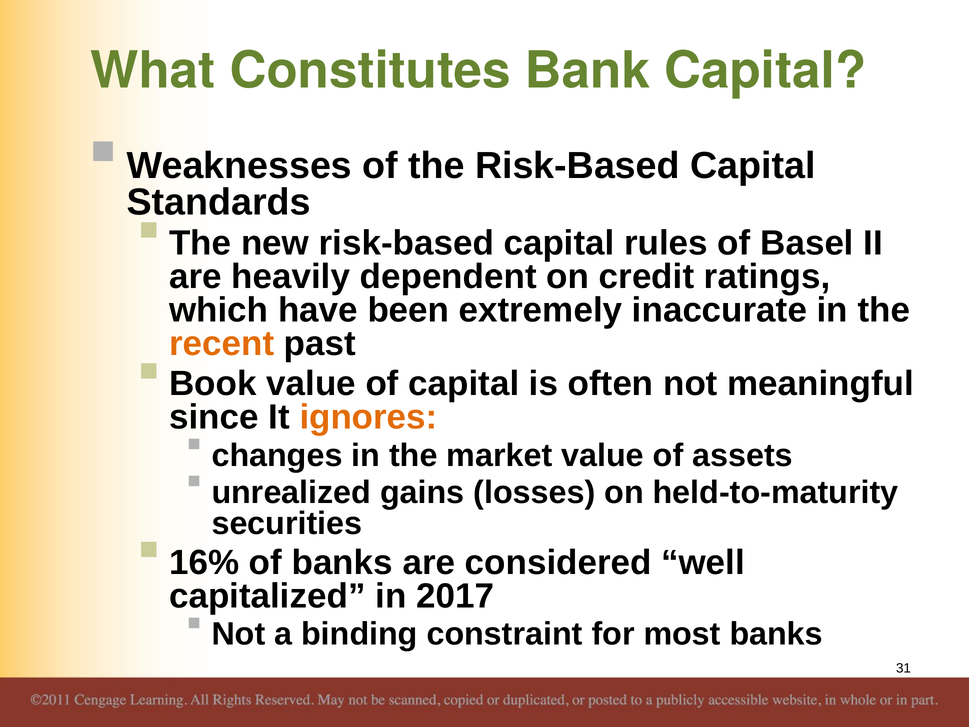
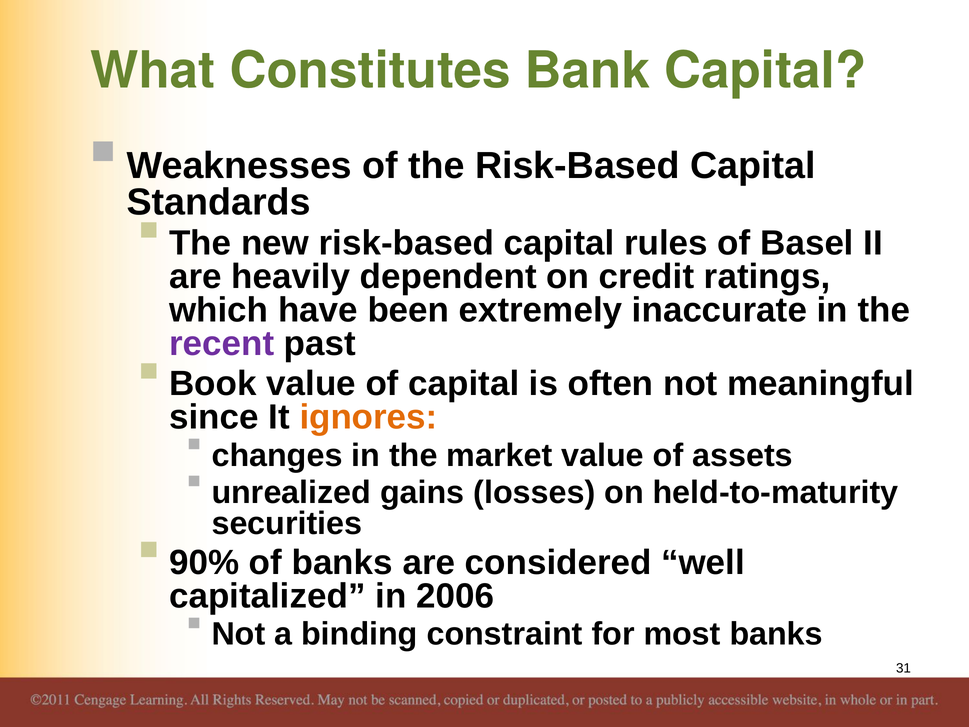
recent colour: orange -> purple (222, 344)
16%: 16% -> 90% (204, 562)
2017: 2017 -> 2006 (455, 596)
